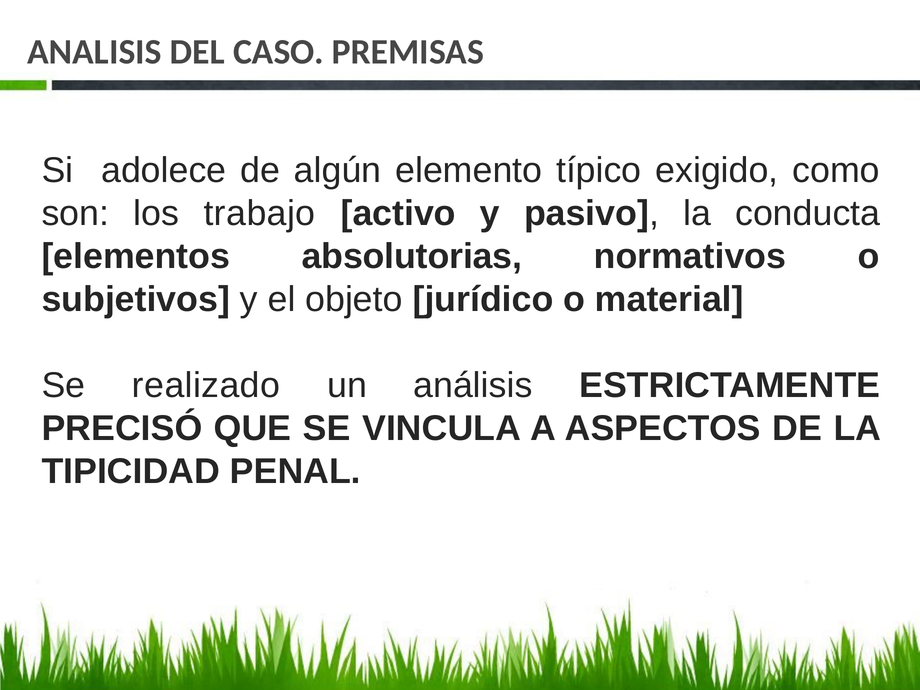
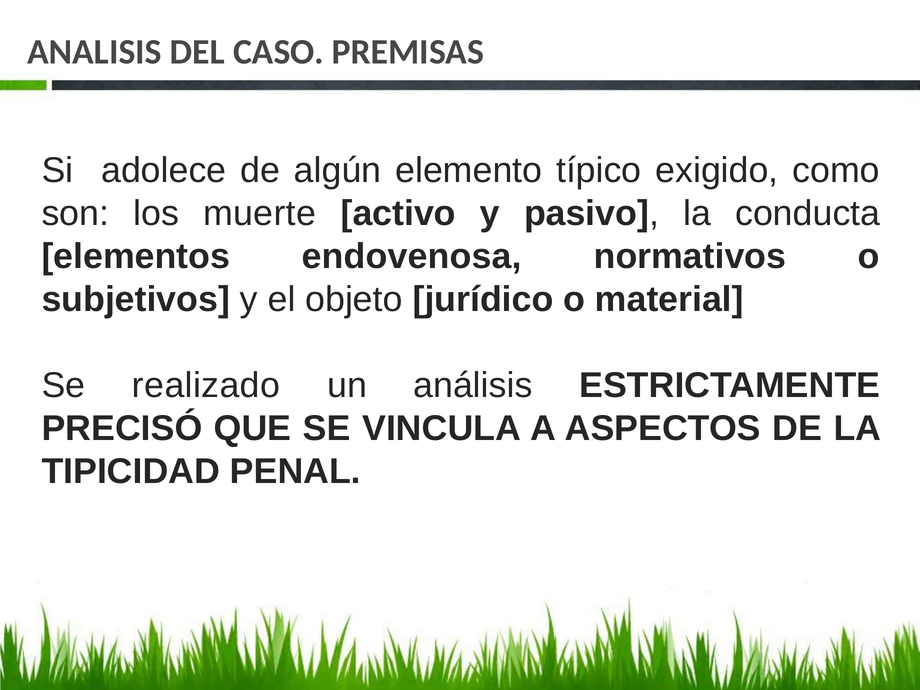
trabajo: trabajo -> muerte (260, 214)
absolutorias: absolutorias -> endovenosa (412, 257)
